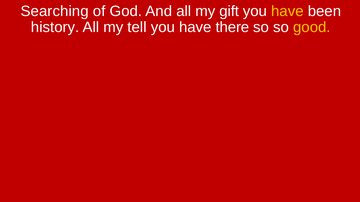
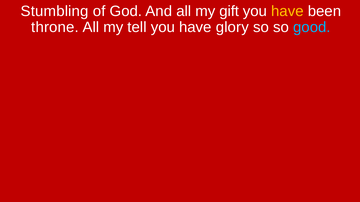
Searching: Searching -> Stumbling (55, 11)
history: history -> throne (55, 27)
there: there -> glory (232, 27)
good colour: yellow -> light blue (312, 27)
